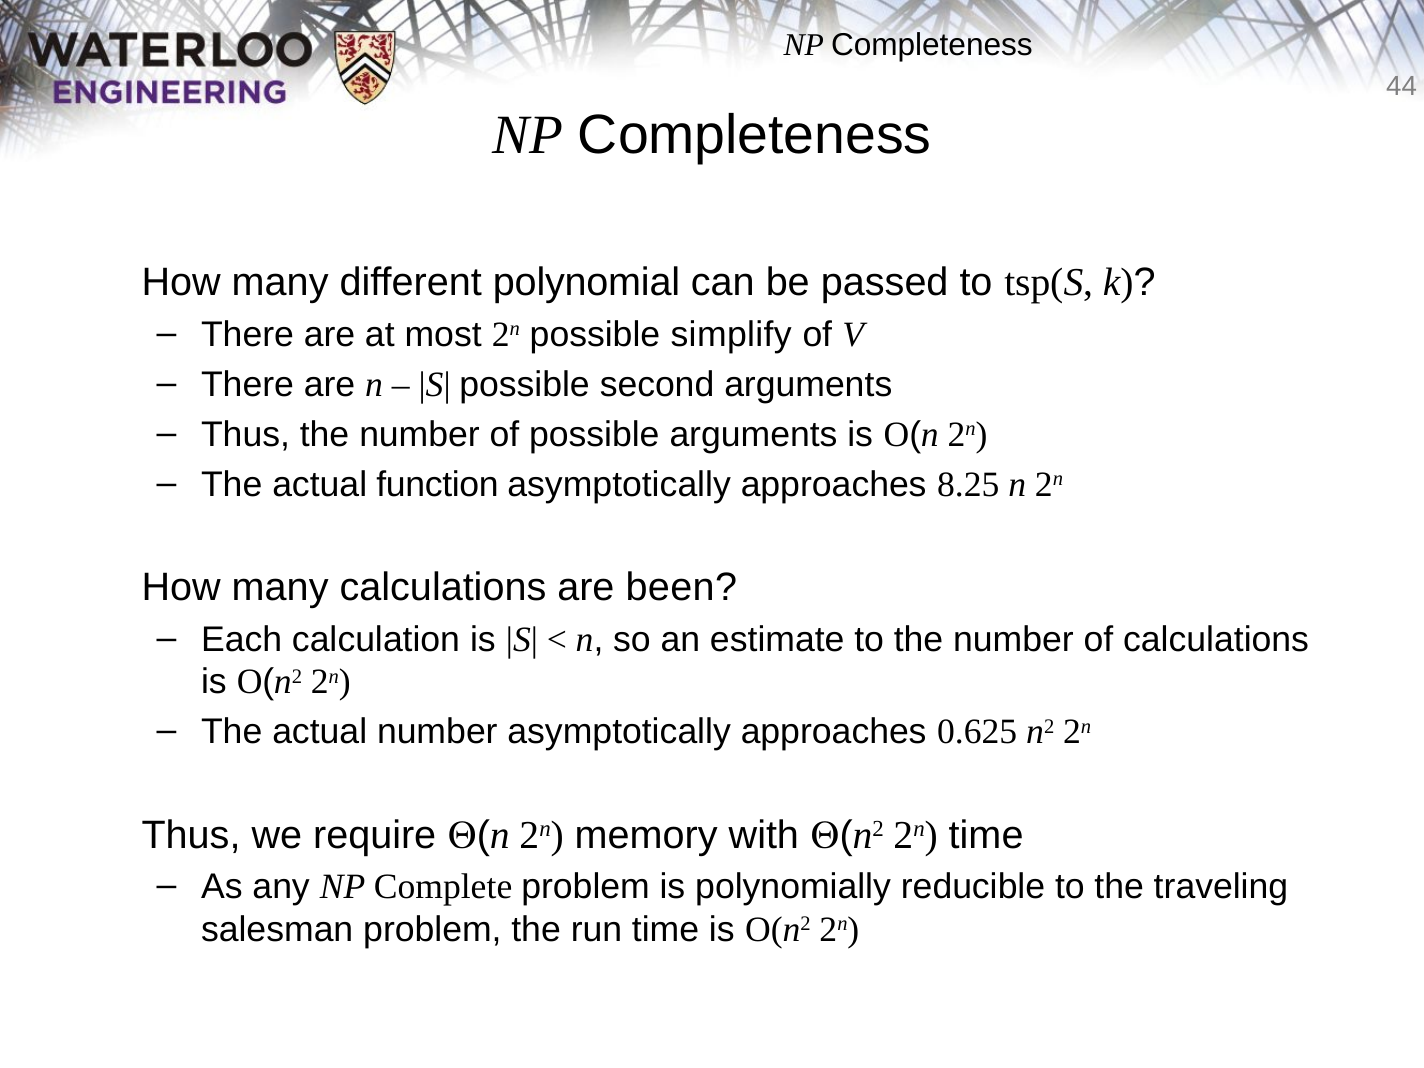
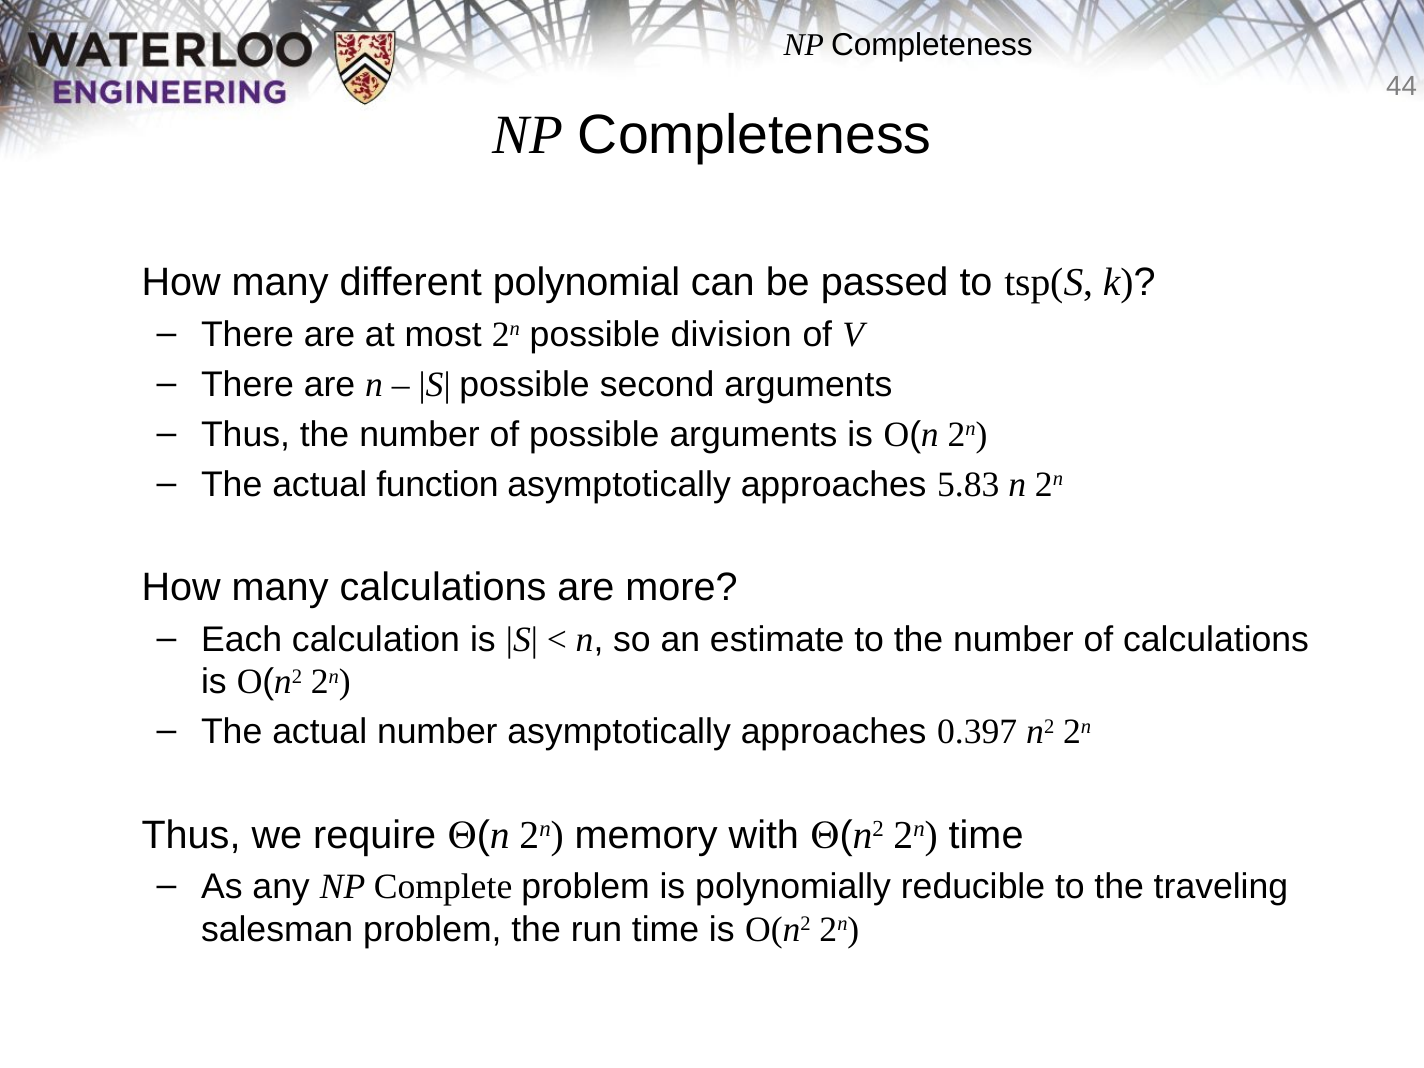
simplify: simplify -> division (731, 335)
8.25: 8.25 -> 5.83 (968, 484)
been: been -> more (682, 587)
0.625: 0.625 -> 0.397 (977, 732)
